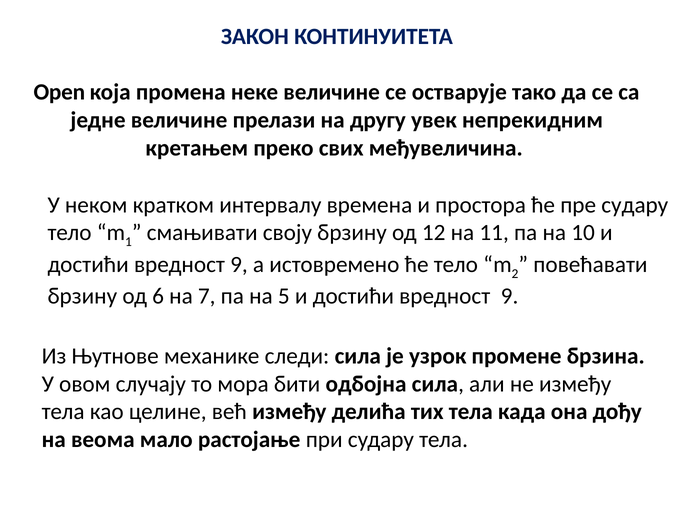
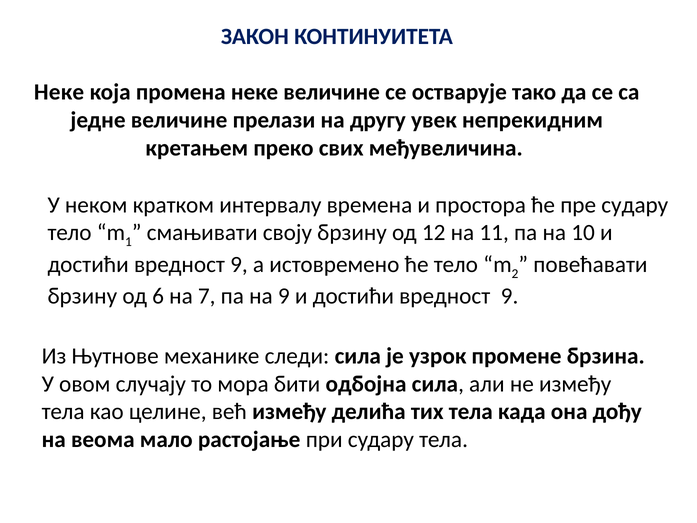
Open: Open -> Неке (59, 92)
на 5: 5 -> 9 (284, 296)
